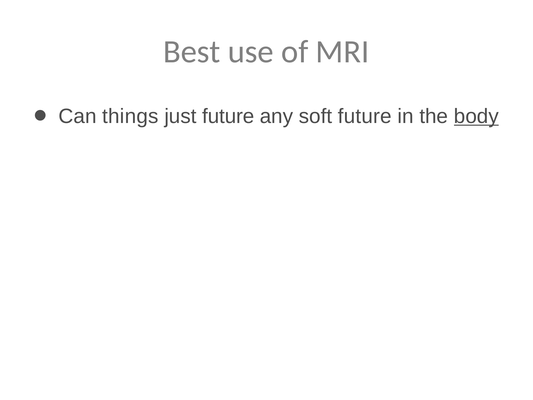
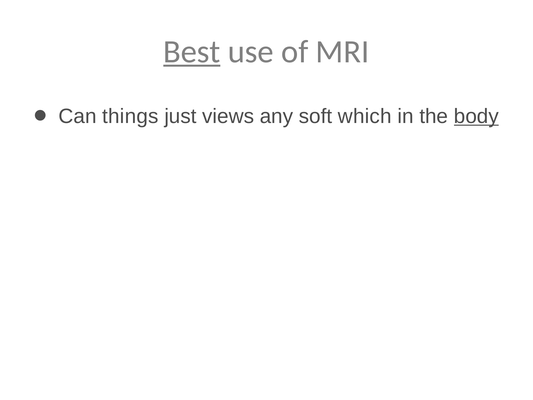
Best underline: none -> present (192, 52)
just future: future -> views (228, 116)
soft future: future -> which (365, 116)
